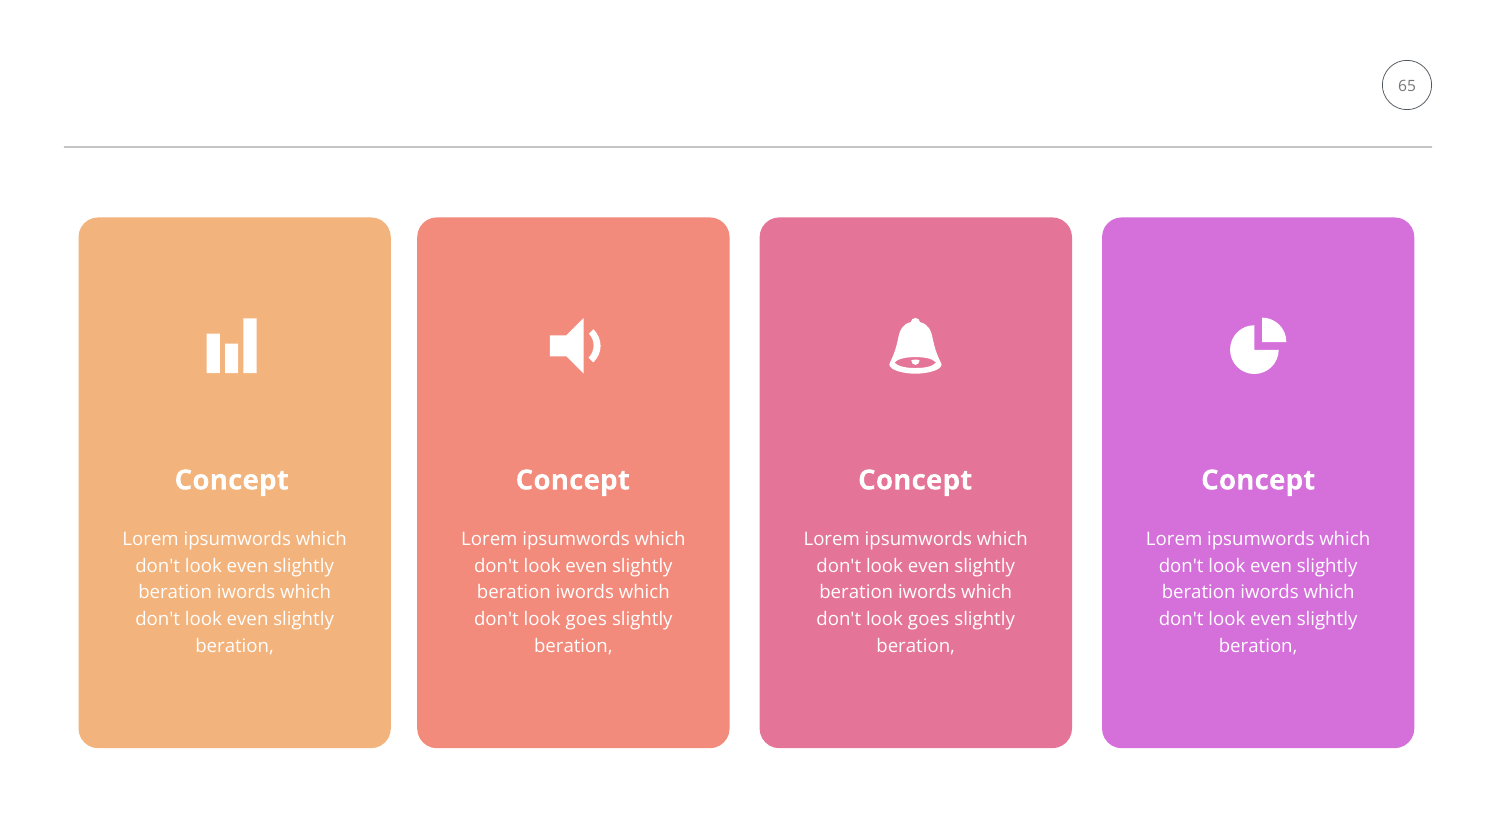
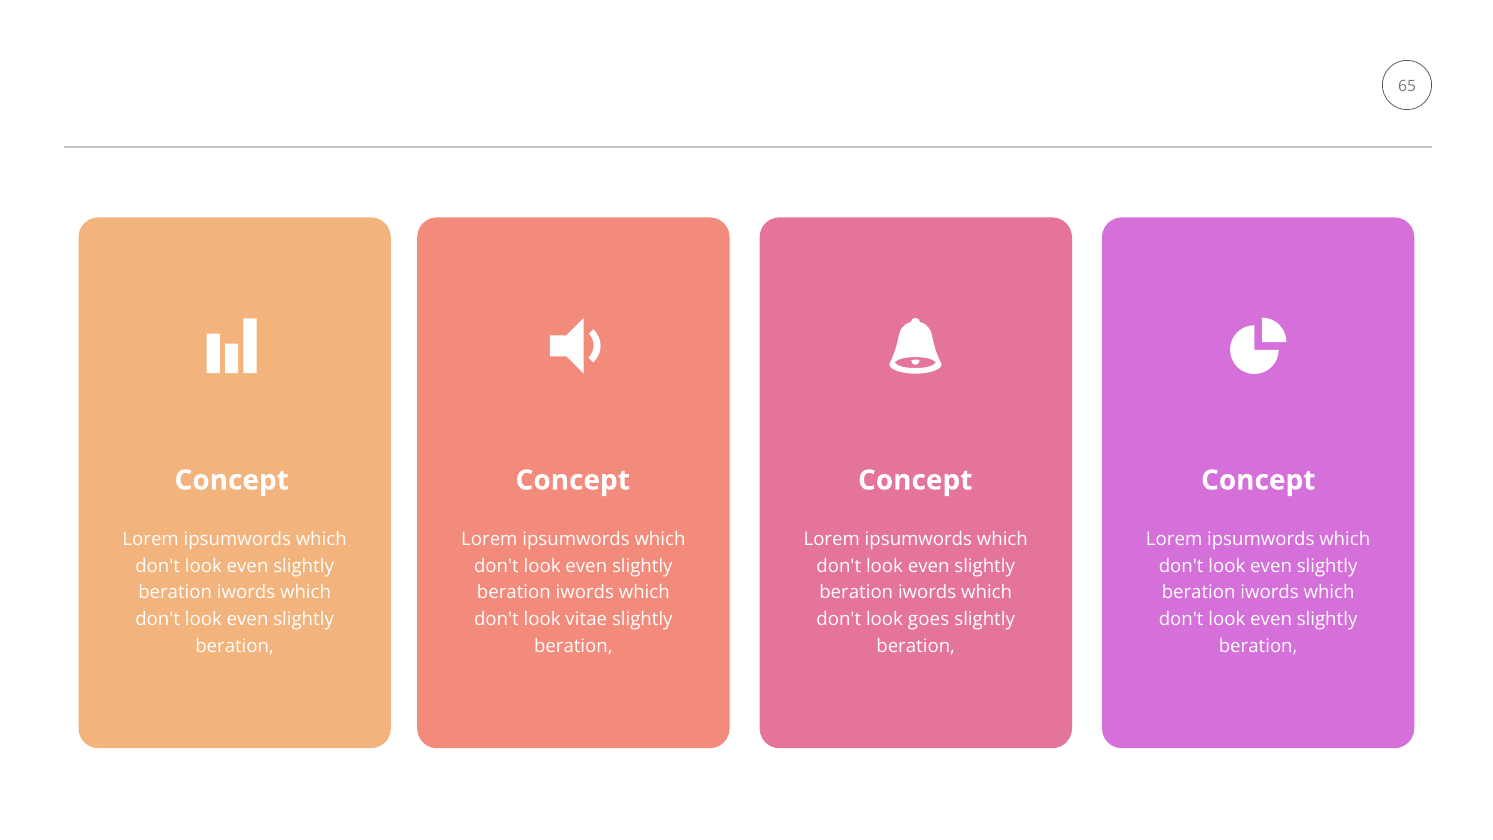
goes: goes -> vitae (586, 619)
